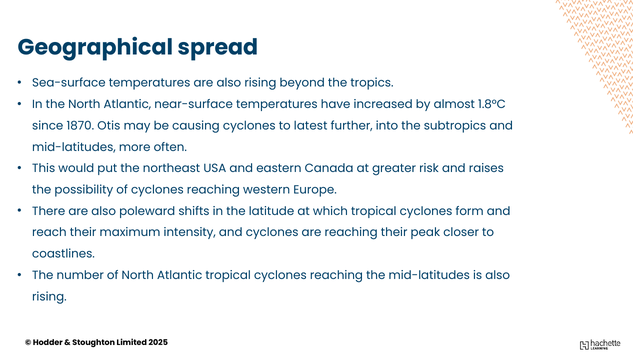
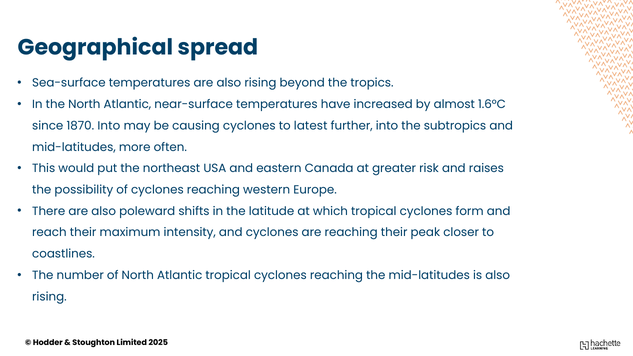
1.8°C: 1.8°C -> 1.6°C (492, 104)
1870 Otis: Otis -> Into (109, 126)
